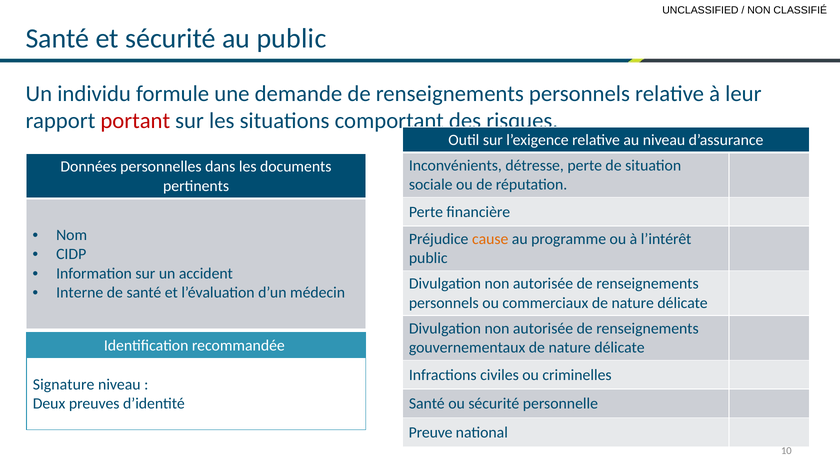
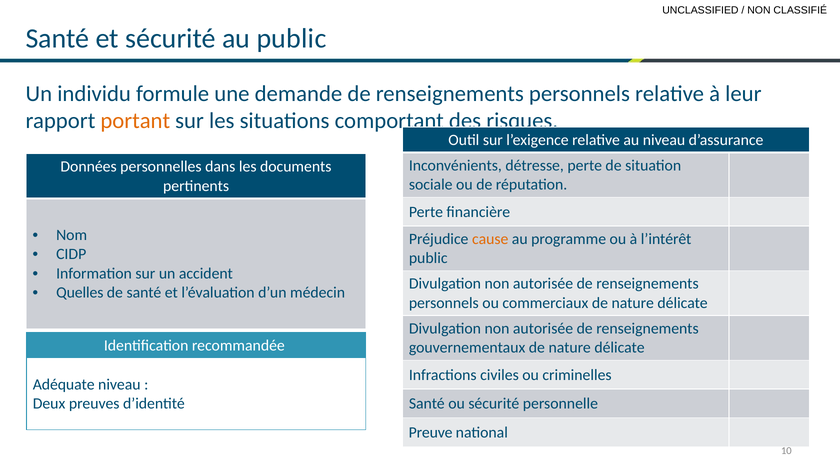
portant colour: red -> orange (135, 121)
Interne: Interne -> Quelles (80, 293)
Signature: Signature -> Adéquate (64, 385)
